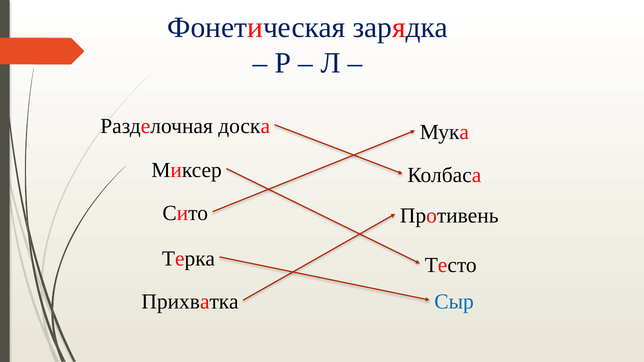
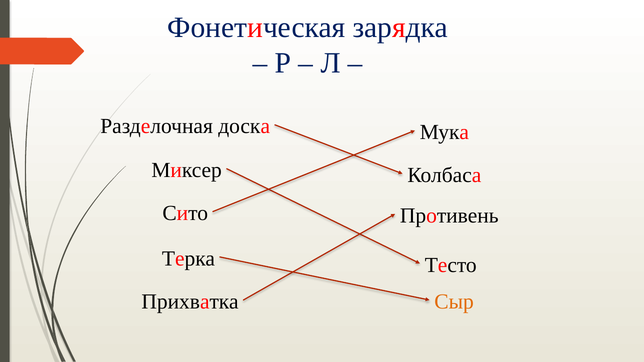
Сыр colour: blue -> orange (454, 302)
